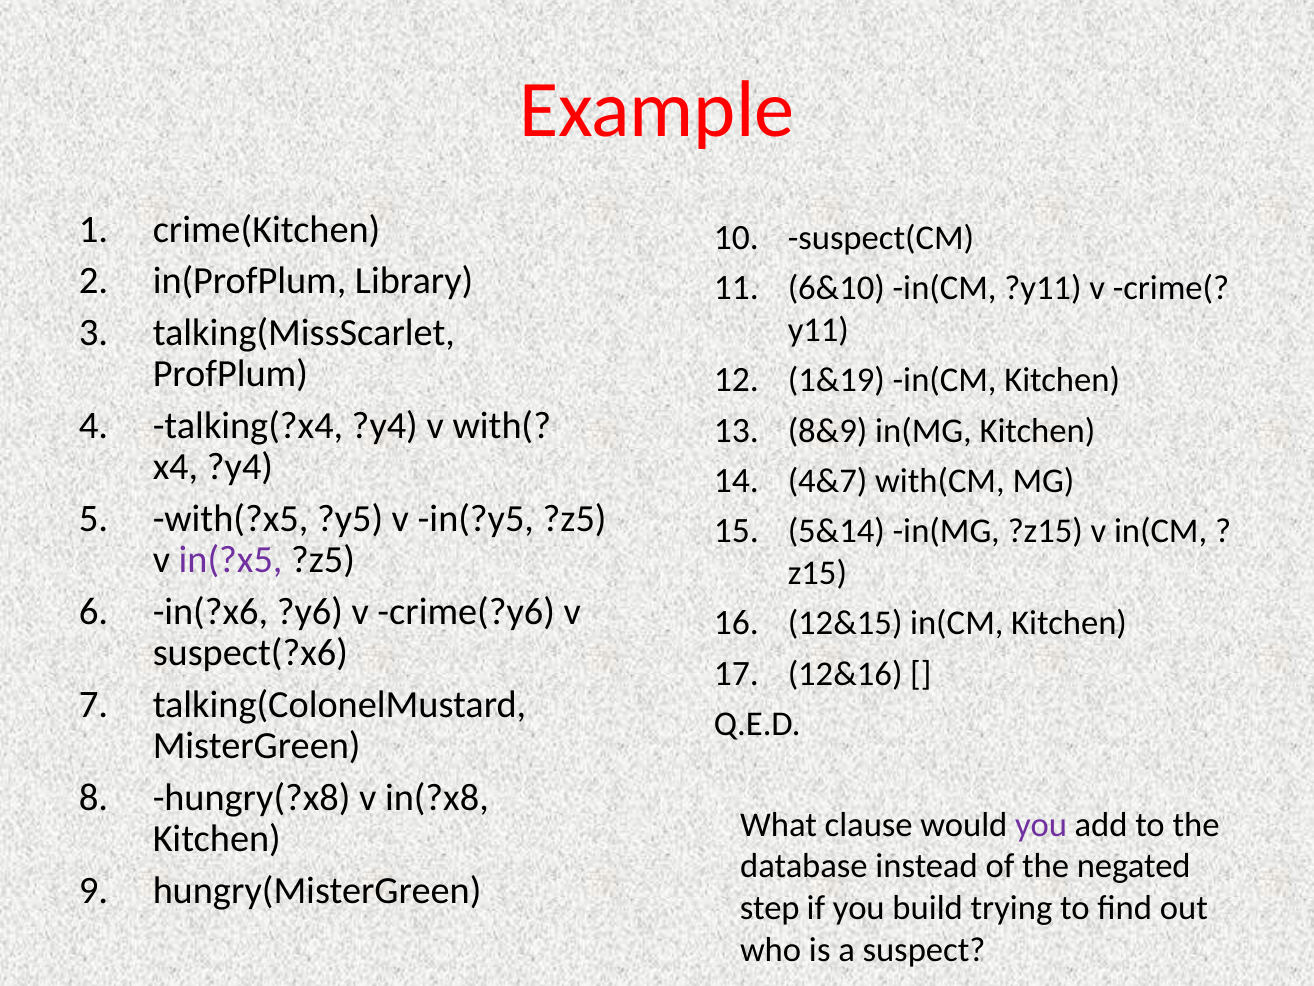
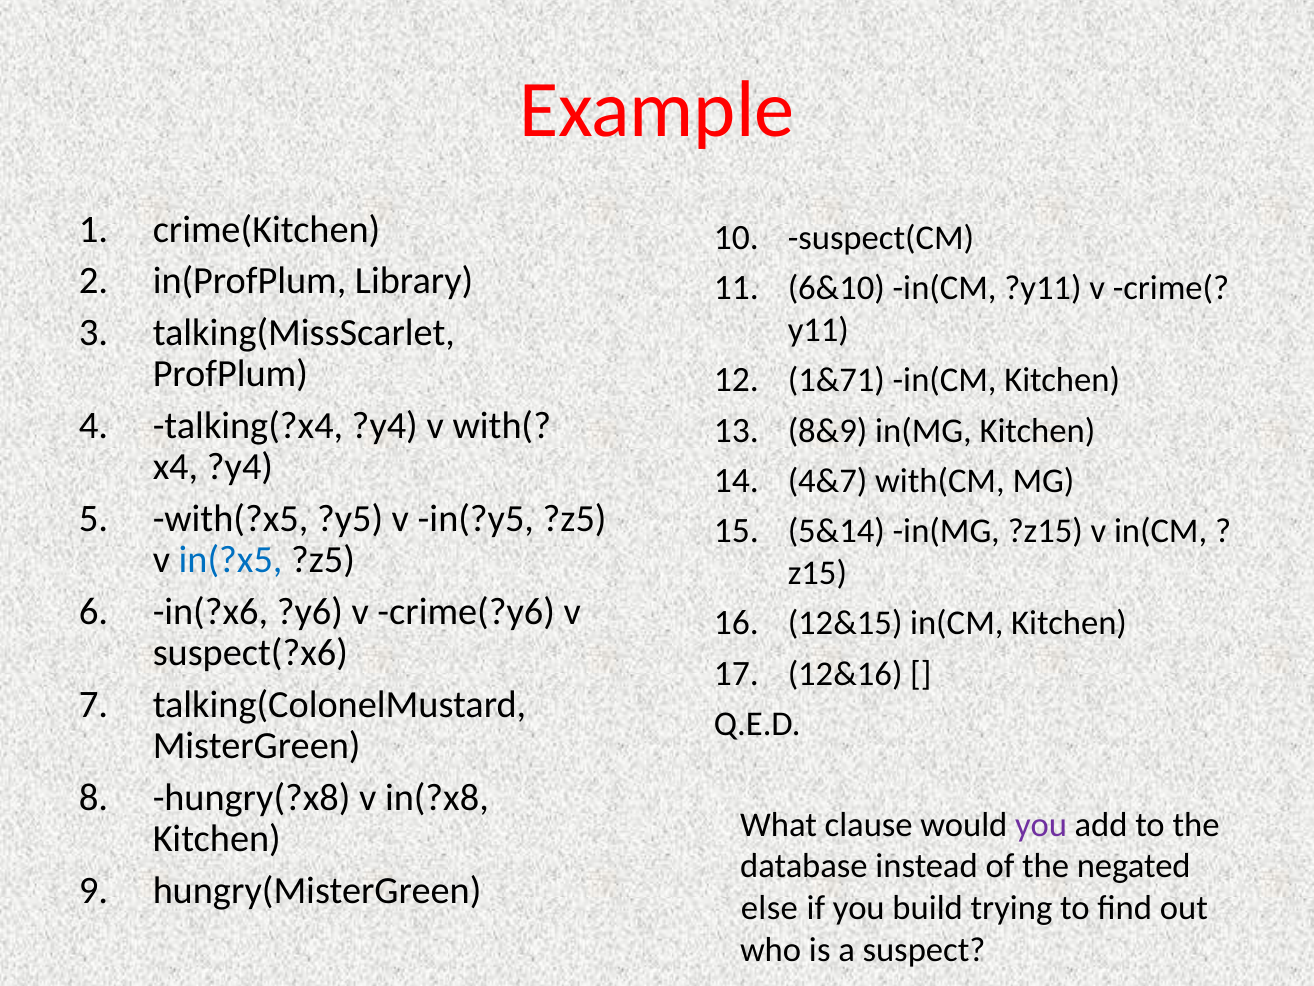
1&19: 1&19 -> 1&71 (836, 380)
in(?x5 colour: purple -> blue (231, 560)
step: step -> else (769, 908)
